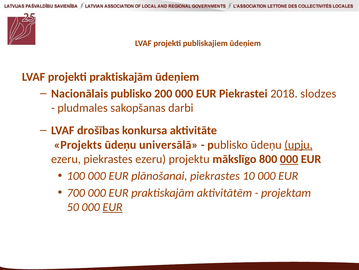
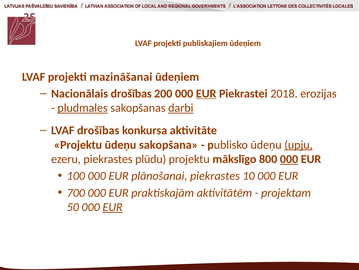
projekti praktiskajām: praktiskajām -> mazināšanai (121, 77)
Nacionālais publisko: publisko -> drošības (131, 93)
EUR underline: none -> present (206, 93)
slodzes: slodzes -> erozijas (318, 93)
pludmales underline: none -> present (83, 108)
darbi underline: none -> present (181, 108)
Projekts: Projekts -> Projektu (78, 144)
universālā: universālā -> sakopšana (169, 144)
piekrastes ezeru: ezeru -> plūdu (151, 159)
